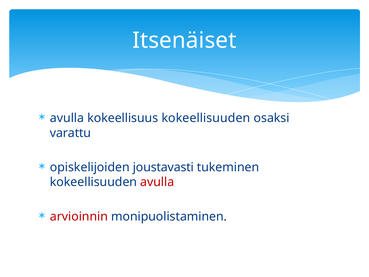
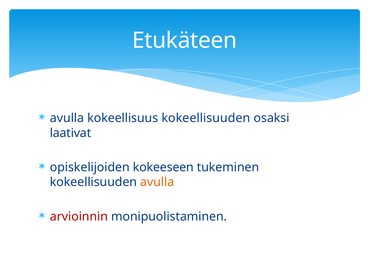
Itsenäiset: Itsenäiset -> Etukäteen (185, 41)
varattu: varattu -> laativat (71, 133)
joustavasti: joustavasti -> kokeeseen (163, 167)
avulla colour: red -> orange (157, 182)
